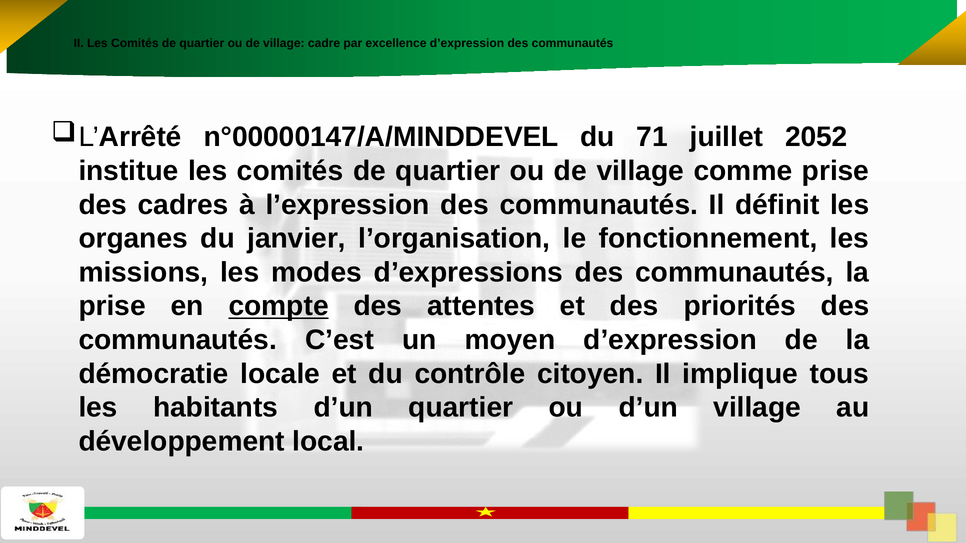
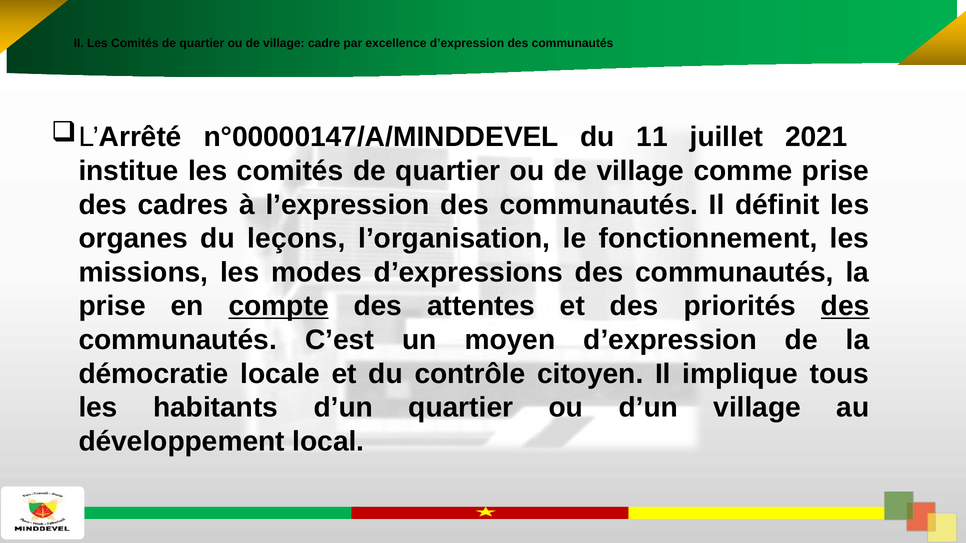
71: 71 -> 11 (652, 137)
2052: 2052 -> 2021 (816, 137)
janvier: janvier -> leçons (296, 239)
des underline: none -> present (845, 306)
